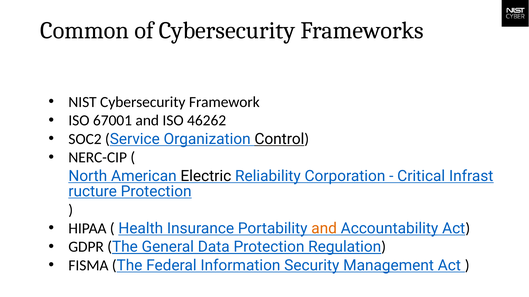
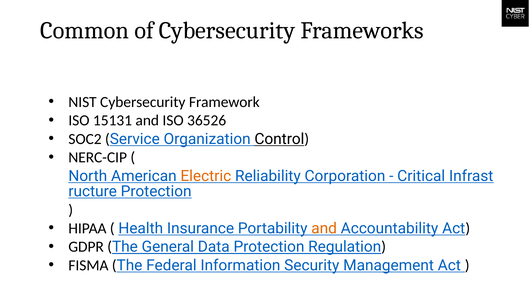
67001: 67001 -> 15131 (112, 121)
46262: 46262 -> 36526 (207, 121)
Electric colour: black -> orange (206, 176)
